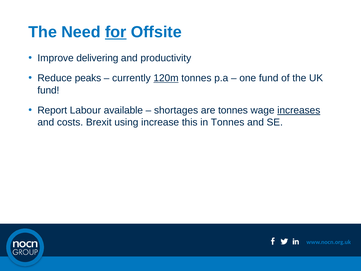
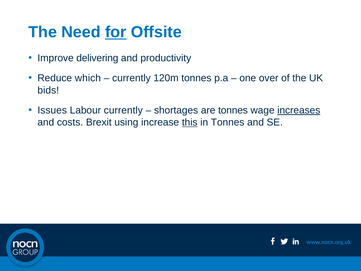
peaks: peaks -> which (88, 78)
120m underline: present -> none (166, 78)
one fund: fund -> over (269, 78)
fund: fund -> bids (48, 90)
Report: Report -> Issues (52, 110)
Labour available: available -> currently (123, 110)
this underline: none -> present (190, 122)
